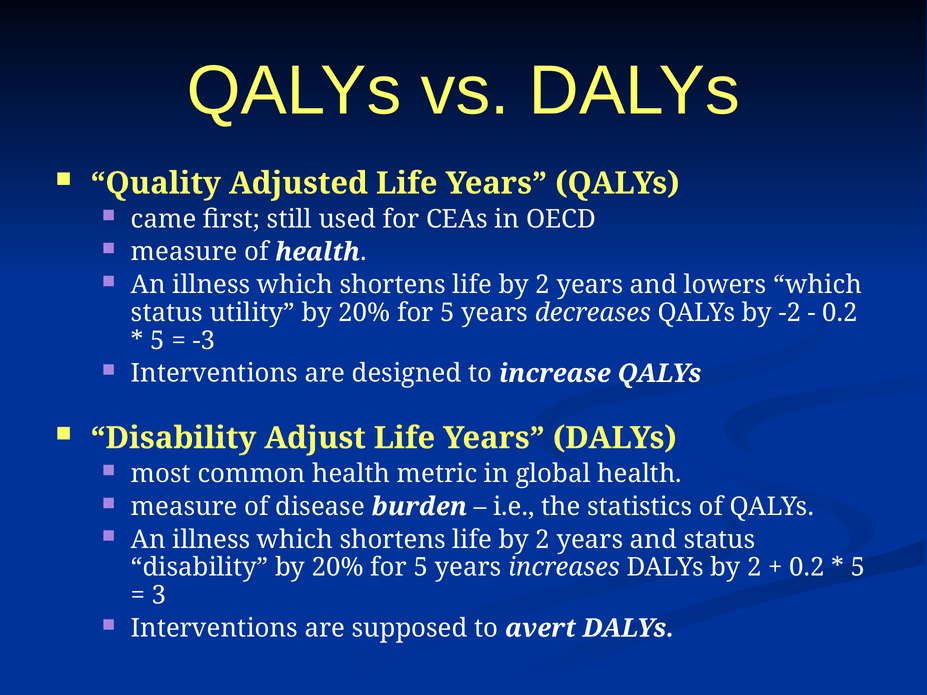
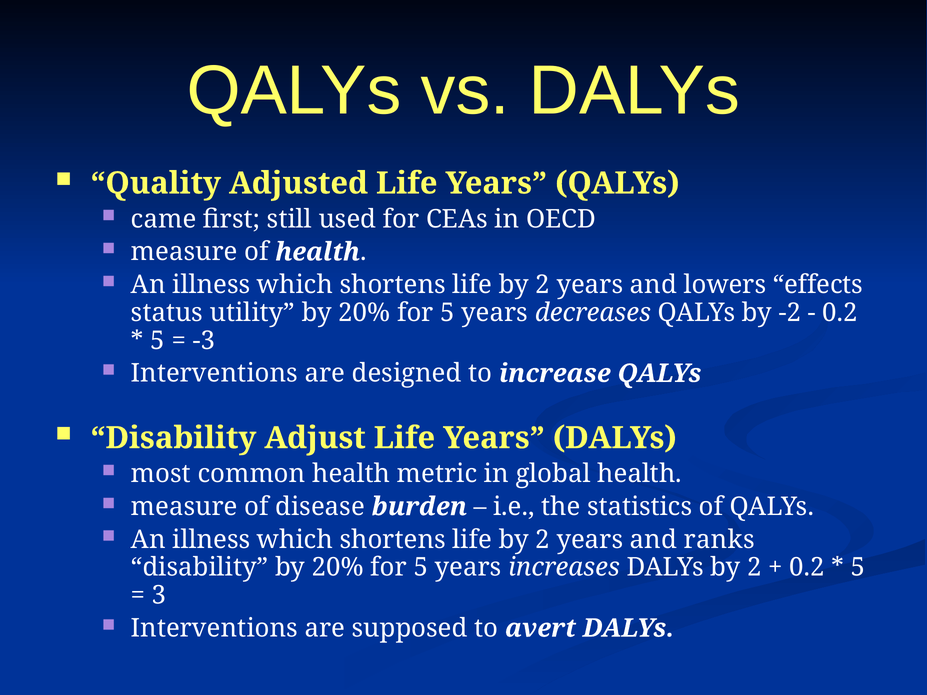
lowers which: which -> effects (818, 285)
and status: status -> ranks (719, 540)
